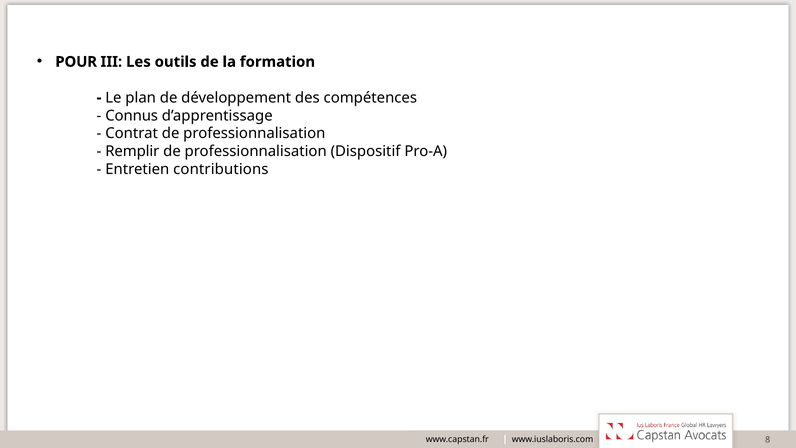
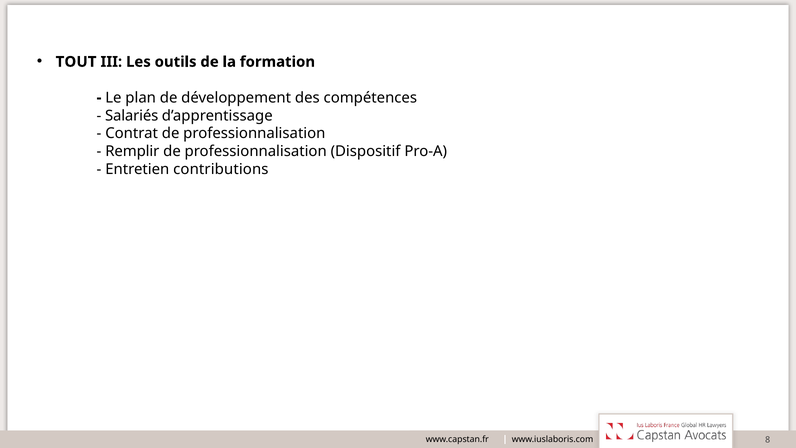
POUR: POUR -> TOUT (76, 62)
Connus: Connus -> Salariés (132, 116)
